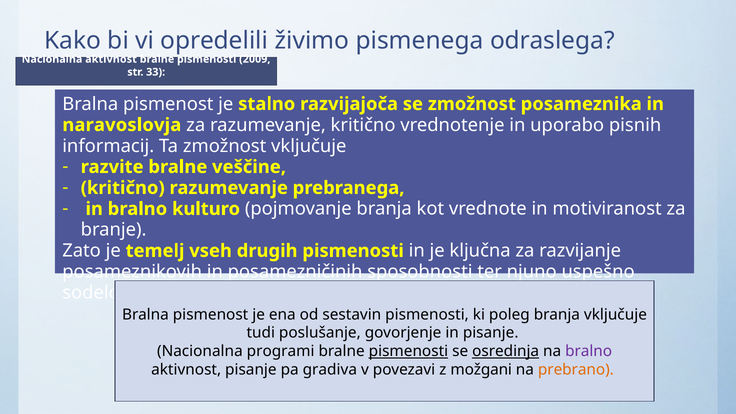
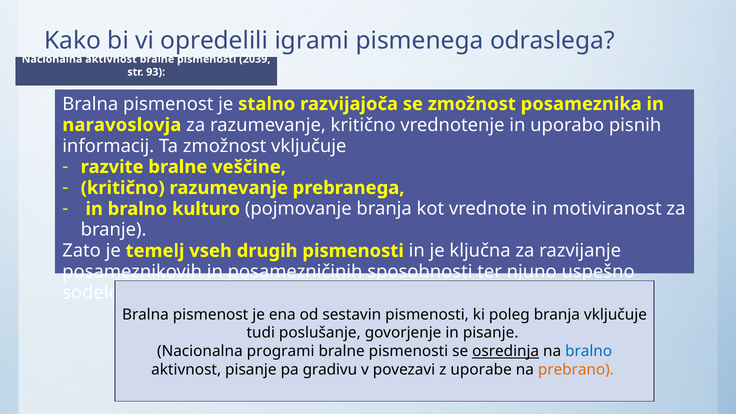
živimo: živimo -> igrami (312, 41)
2009: 2009 -> 2039 (255, 59)
33: 33 -> 93 (156, 72)
pismenosti underline: present -> none (408, 351)
bralno colour: purple -> blue (589, 351)
gradiva: gradiva -> gradivu (330, 370)
možgani: možgani -> uporabe (481, 370)
